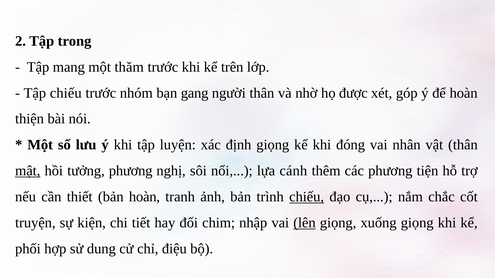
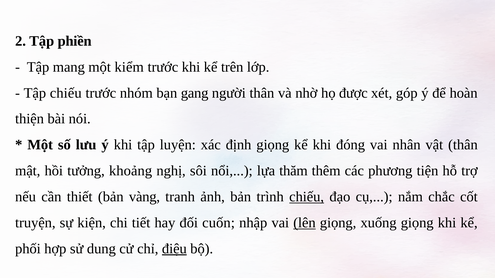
trong: trong -> phiền (75, 41)
thăm: thăm -> kiểm (129, 67)
mật underline: present -> none (28, 171)
tưởng phương: phương -> khoảng (131, 171)
cánh: cánh -> thăm (294, 171)
bản hoàn: hoàn -> vàng (144, 197)
chim: chim -> cuốn (219, 223)
điệu underline: none -> present (174, 249)
